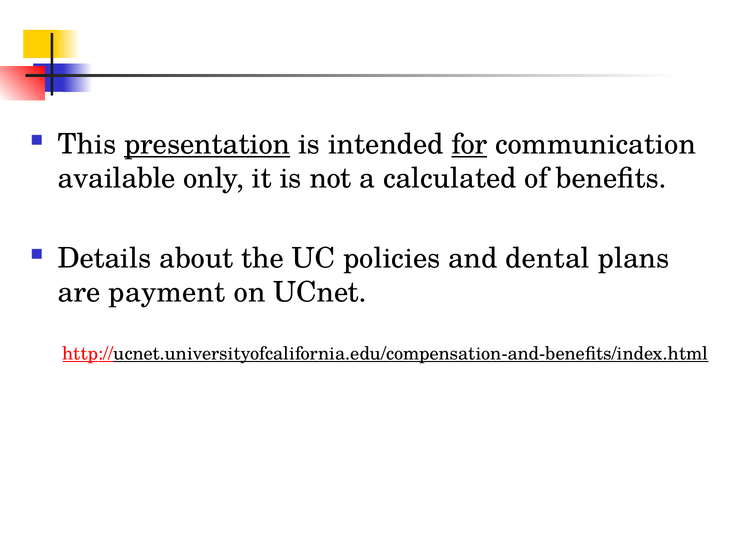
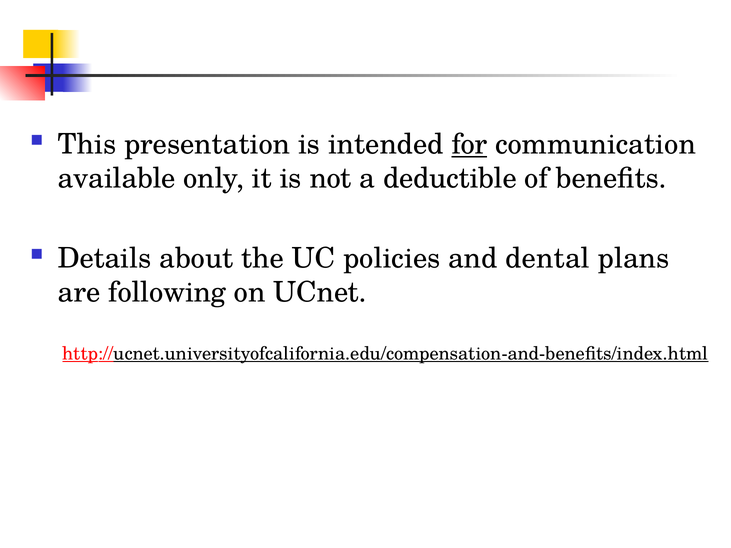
presentation underline: present -> none (207, 144)
calculated: calculated -> deductible (450, 179)
payment: payment -> following (167, 292)
